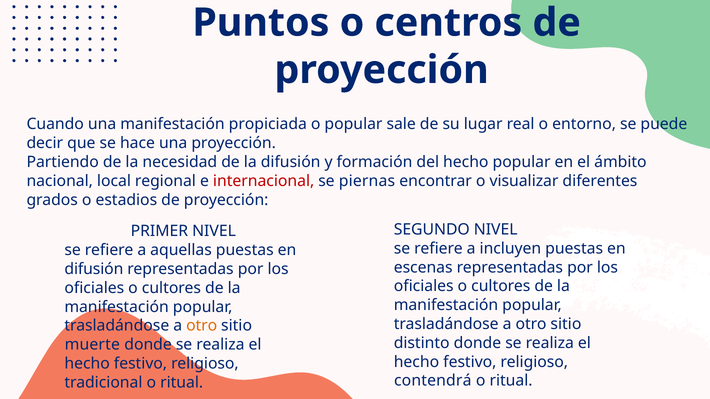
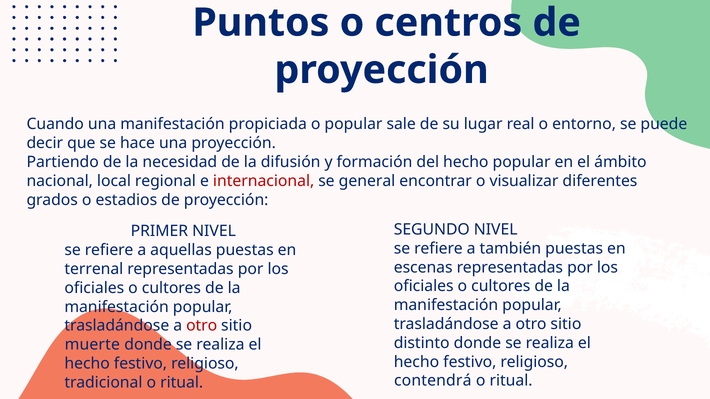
piernas: piernas -> general (367, 181)
incluyen: incluyen -> también (510, 249)
difusión: difusión -> terrenal (94, 269)
otro colour: orange -> red (202, 326)
